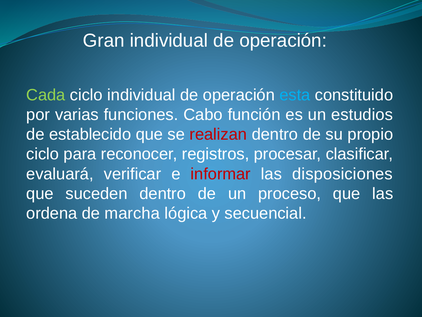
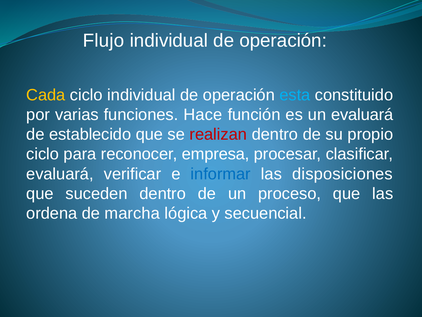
Gran: Gran -> Flujo (104, 40)
Cada colour: light green -> yellow (46, 95)
Cabo: Cabo -> Hace (203, 115)
un estudios: estudios -> evaluará (362, 115)
registros: registros -> empresa (216, 154)
informar colour: red -> blue (221, 174)
